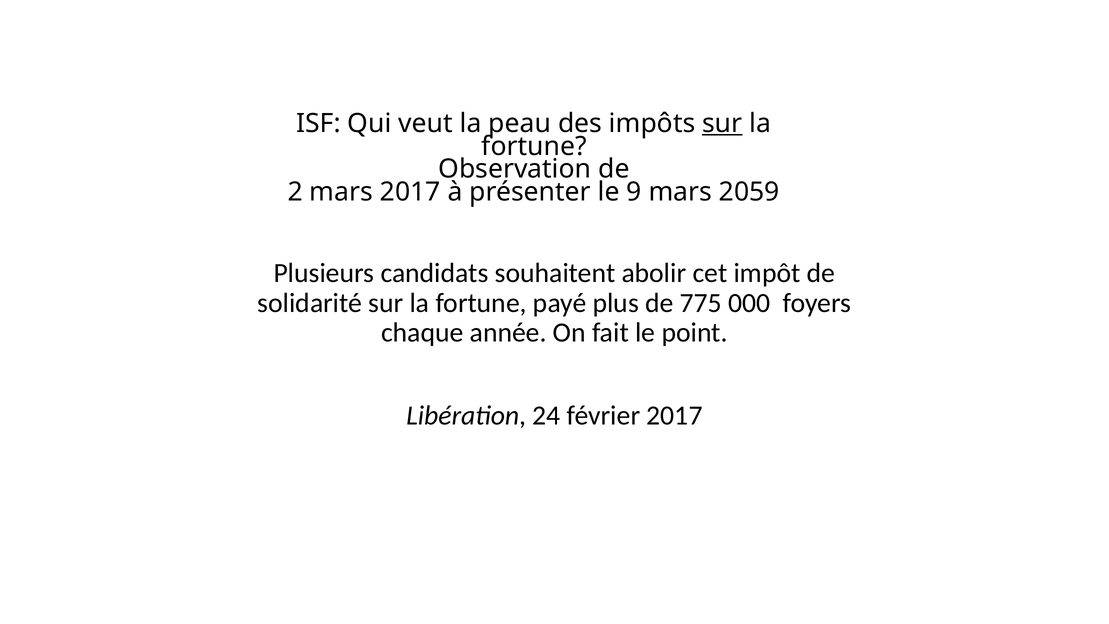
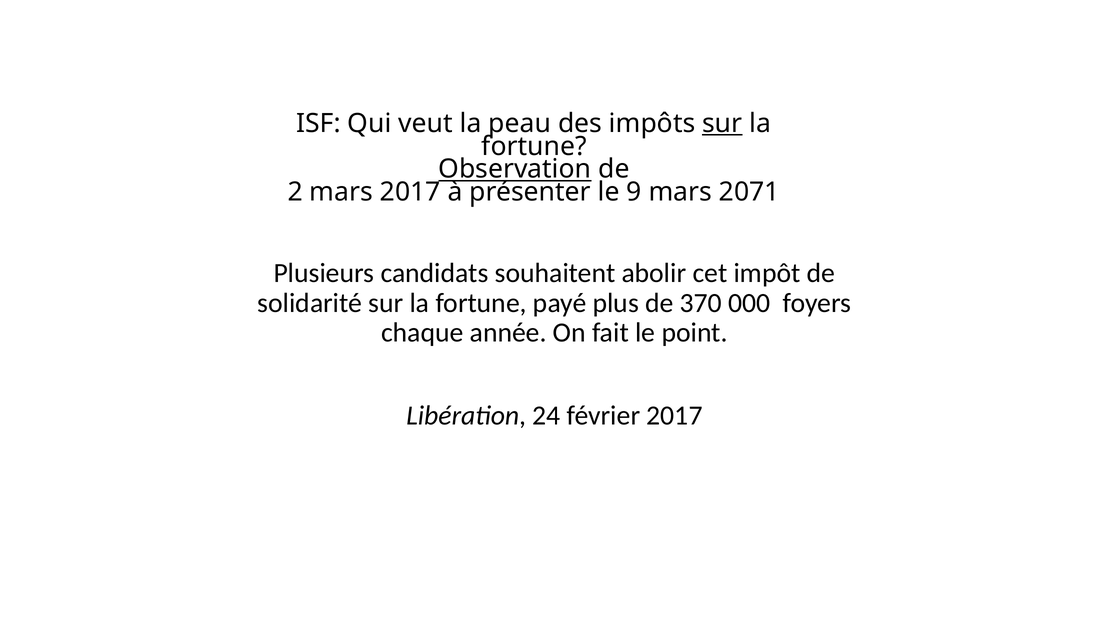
Observation underline: none -> present (515, 169)
2059: 2059 -> 2071 (749, 192)
775: 775 -> 370 (701, 303)
